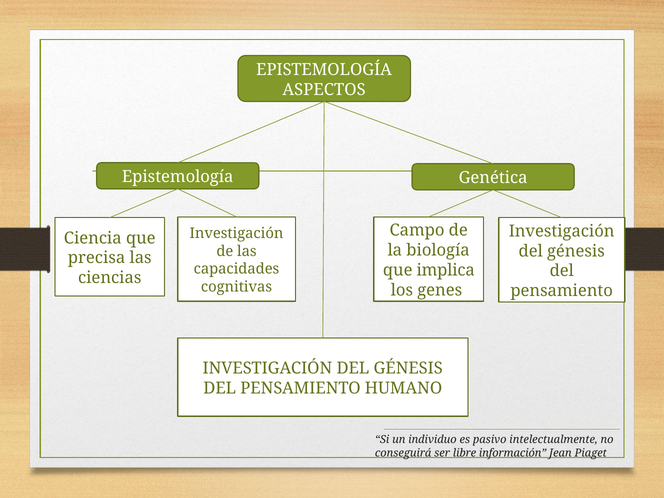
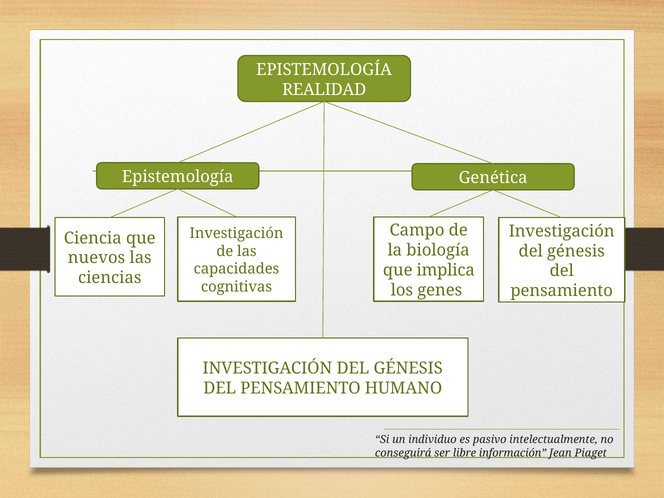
ASPECTOS: ASPECTOS -> REALIDAD (324, 90)
precisa: precisa -> nuevos (97, 258)
